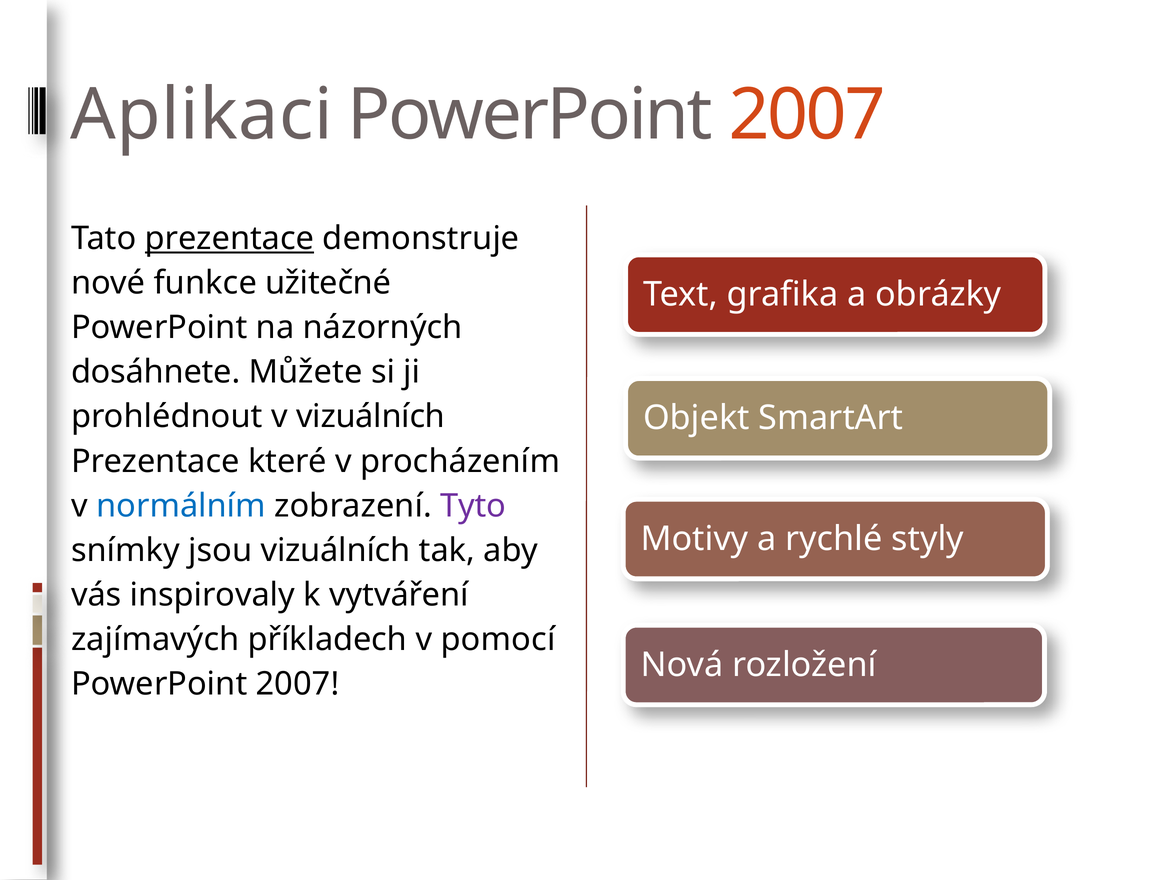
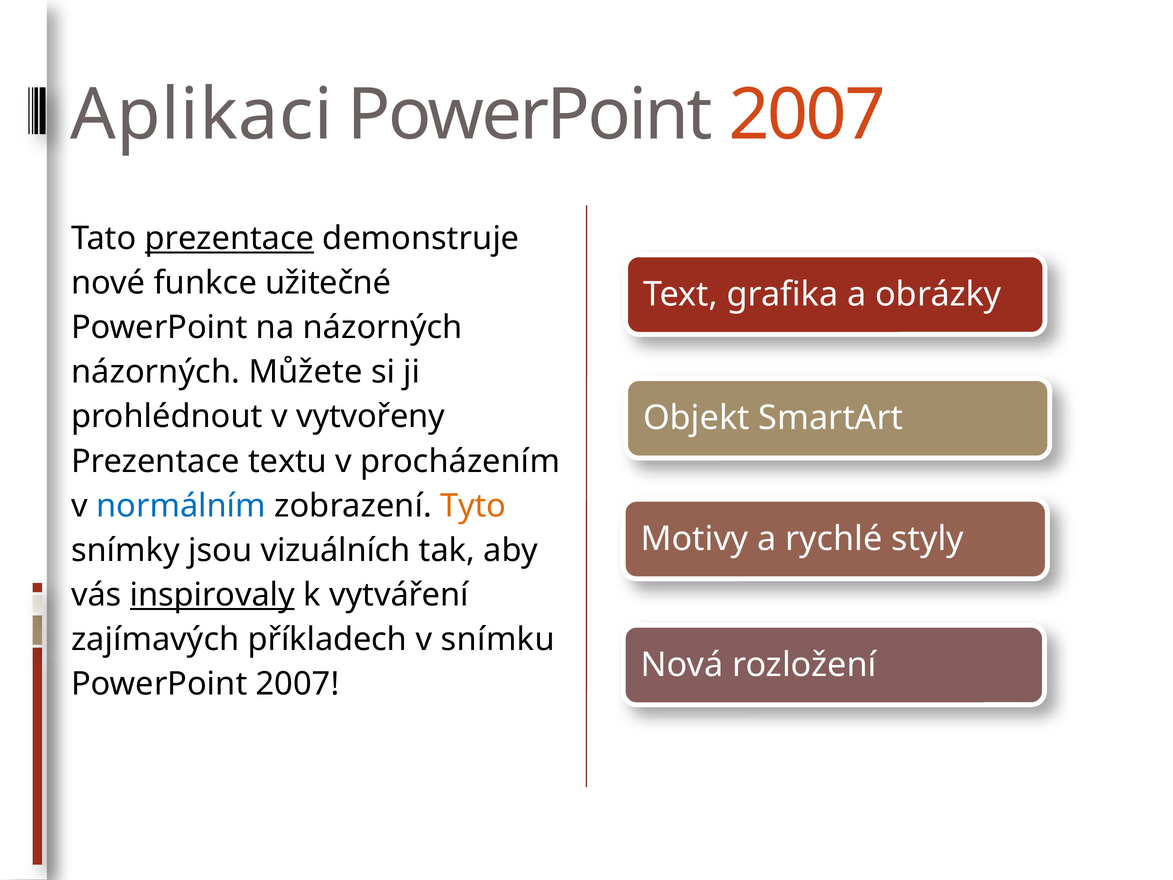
dosáhnete: dosáhnete -> názorných (156, 372)
v vizuálních: vizuálních -> vytvořeny (371, 417)
které: které -> textu (288, 461)
Tyto colour: purple -> orange (473, 506)
inspirovaly underline: none -> present (212, 595)
pomocí: pomocí -> snímku (498, 639)
